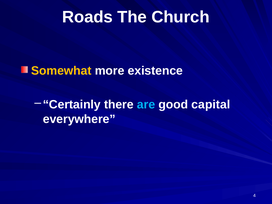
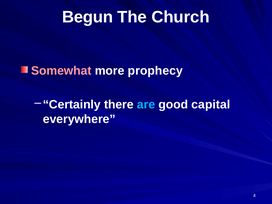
Roads: Roads -> Begun (88, 17)
Somewhat colour: yellow -> pink (61, 71)
existence: existence -> prophecy (155, 71)
